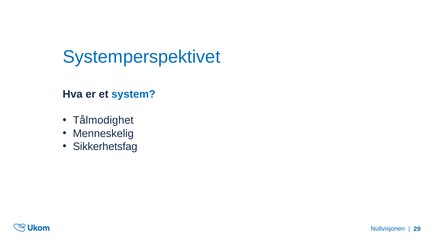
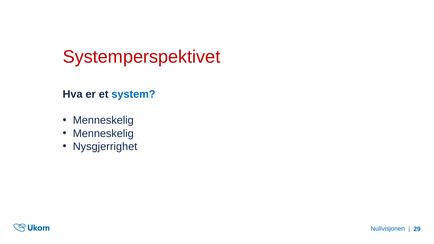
Systemperspektivet colour: blue -> red (142, 57)
Tålmodighet: Tålmodighet -> Menneskelig (103, 120)
Sikkerhetsfag: Sikkerhetsfag -> Nysgjerrighet (105, 147)
